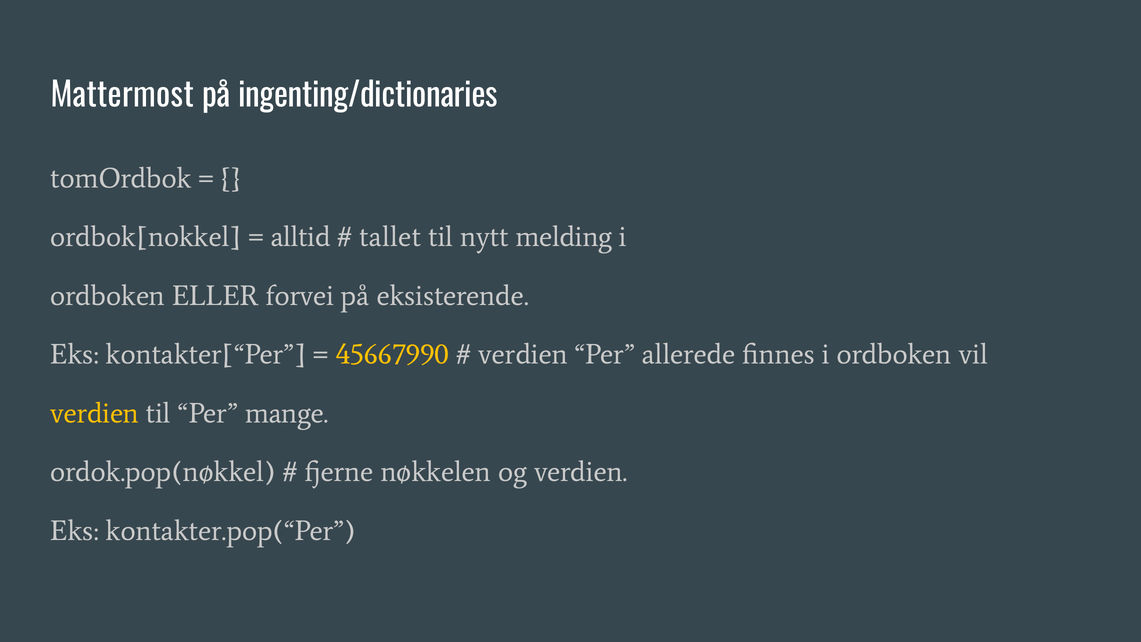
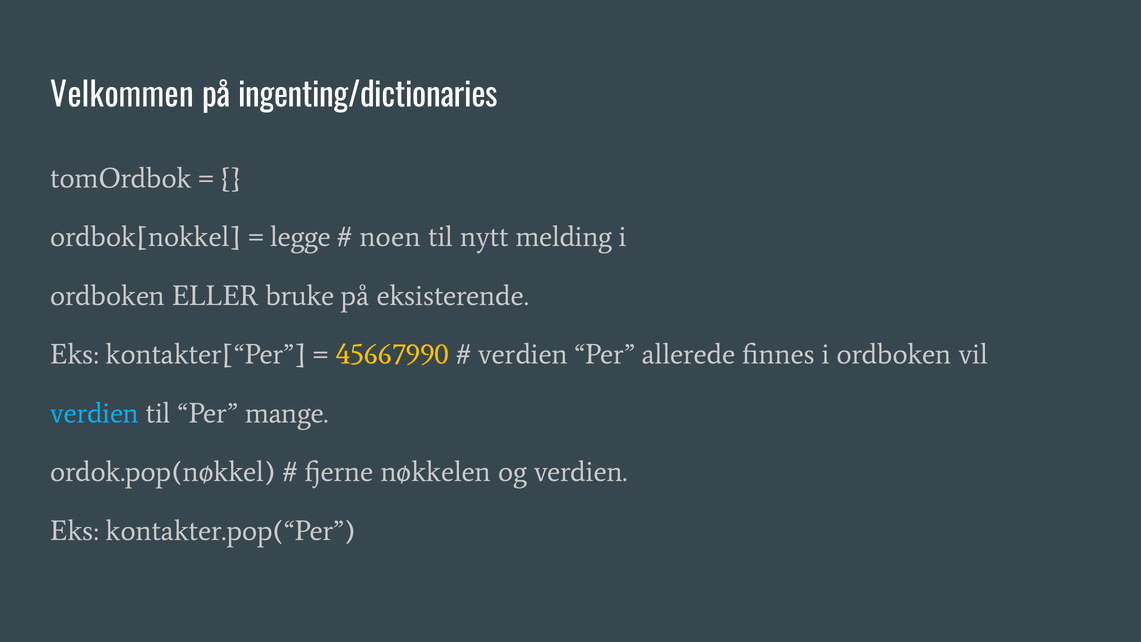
Mattermost: Mattermost -> Velkommen (122, 96)
alltid: alltid -> legge (301, 237)
tallet: tallet -> noen (390, 237)
forvei: forvei -> bruke (300, 296)
verdien colour: yellow -> light blue (95, 413)
